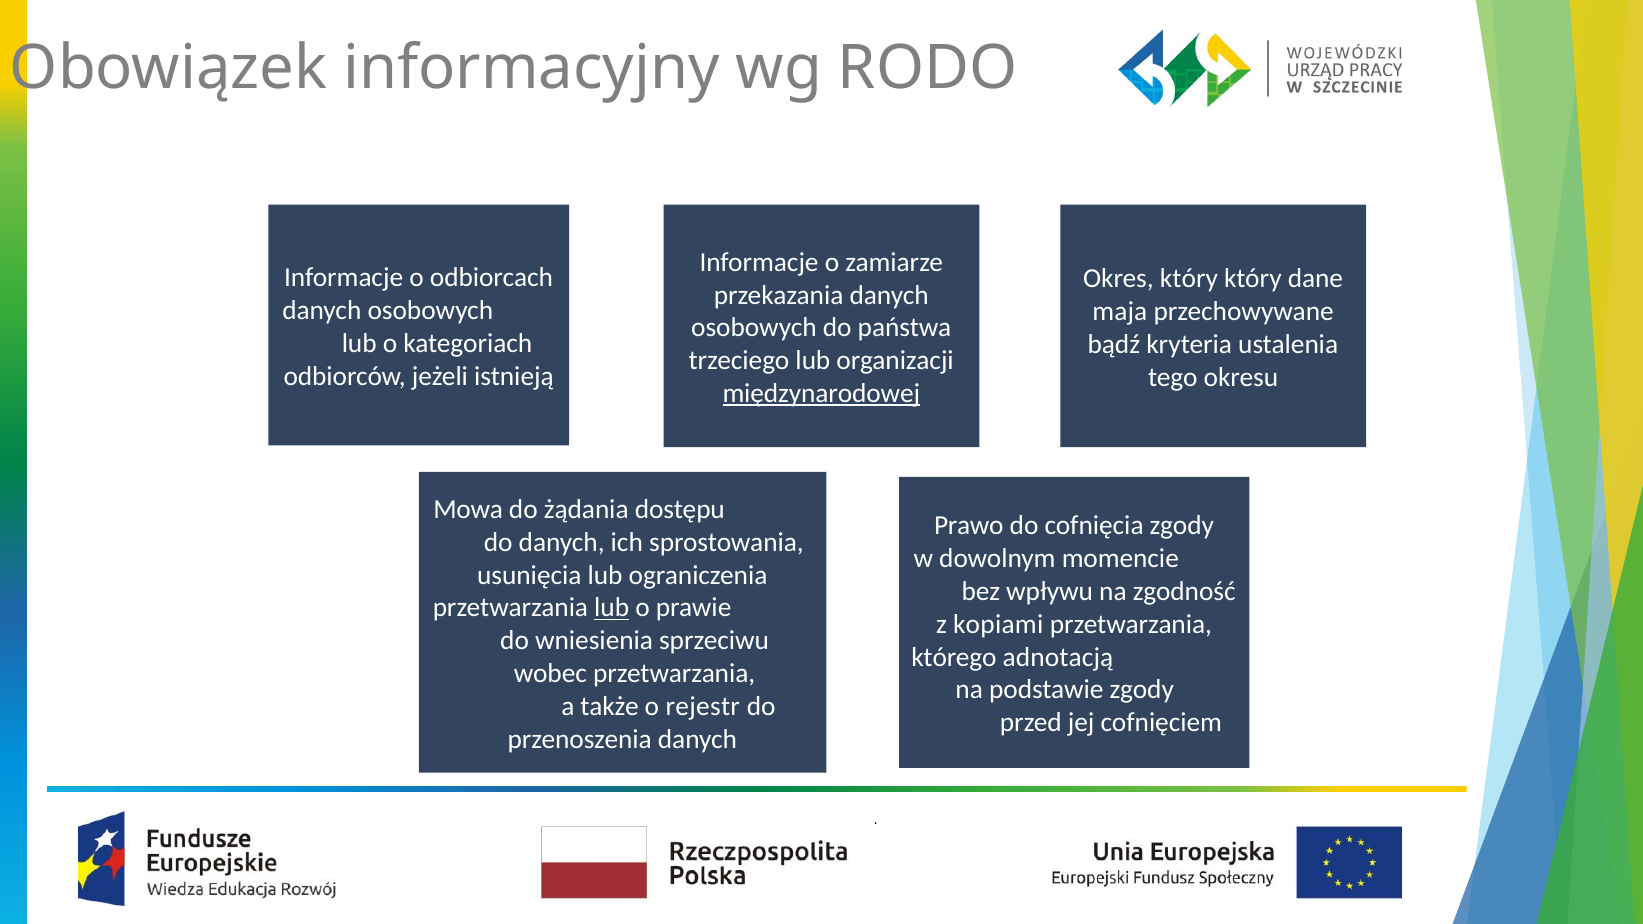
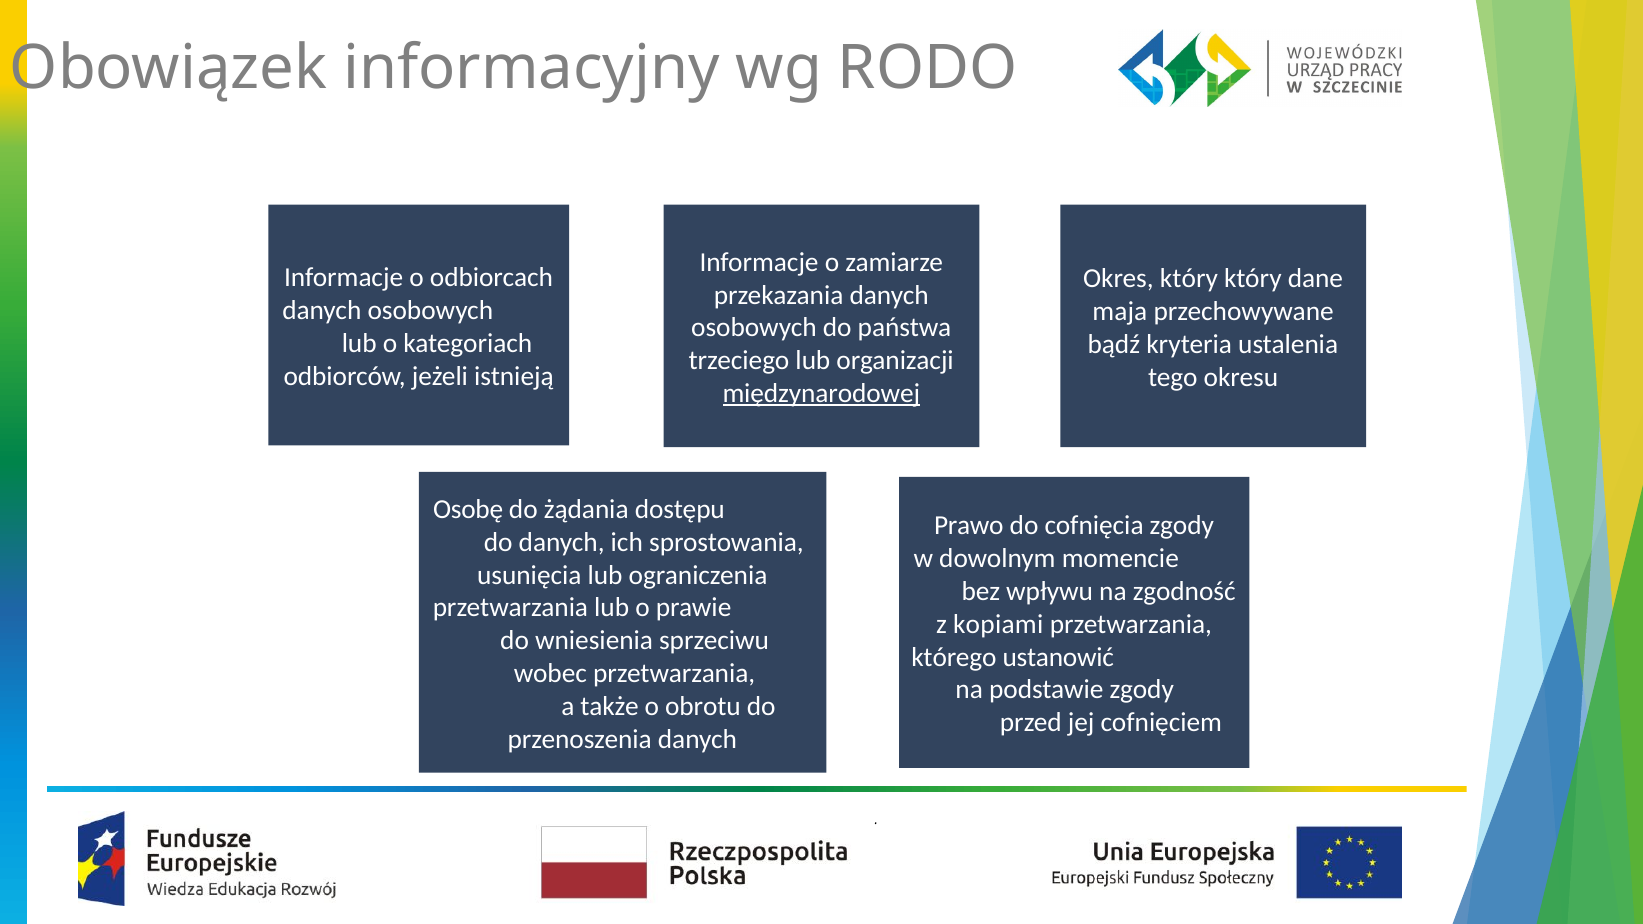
Mowa: Mowa -> Osobę (468, 509)
lub underline: present -> none (612, 608)
adnotacją: adnotacją -> ustanowić (1058, 657)
rejestr: rejestr -> obrotu (703, 706)
